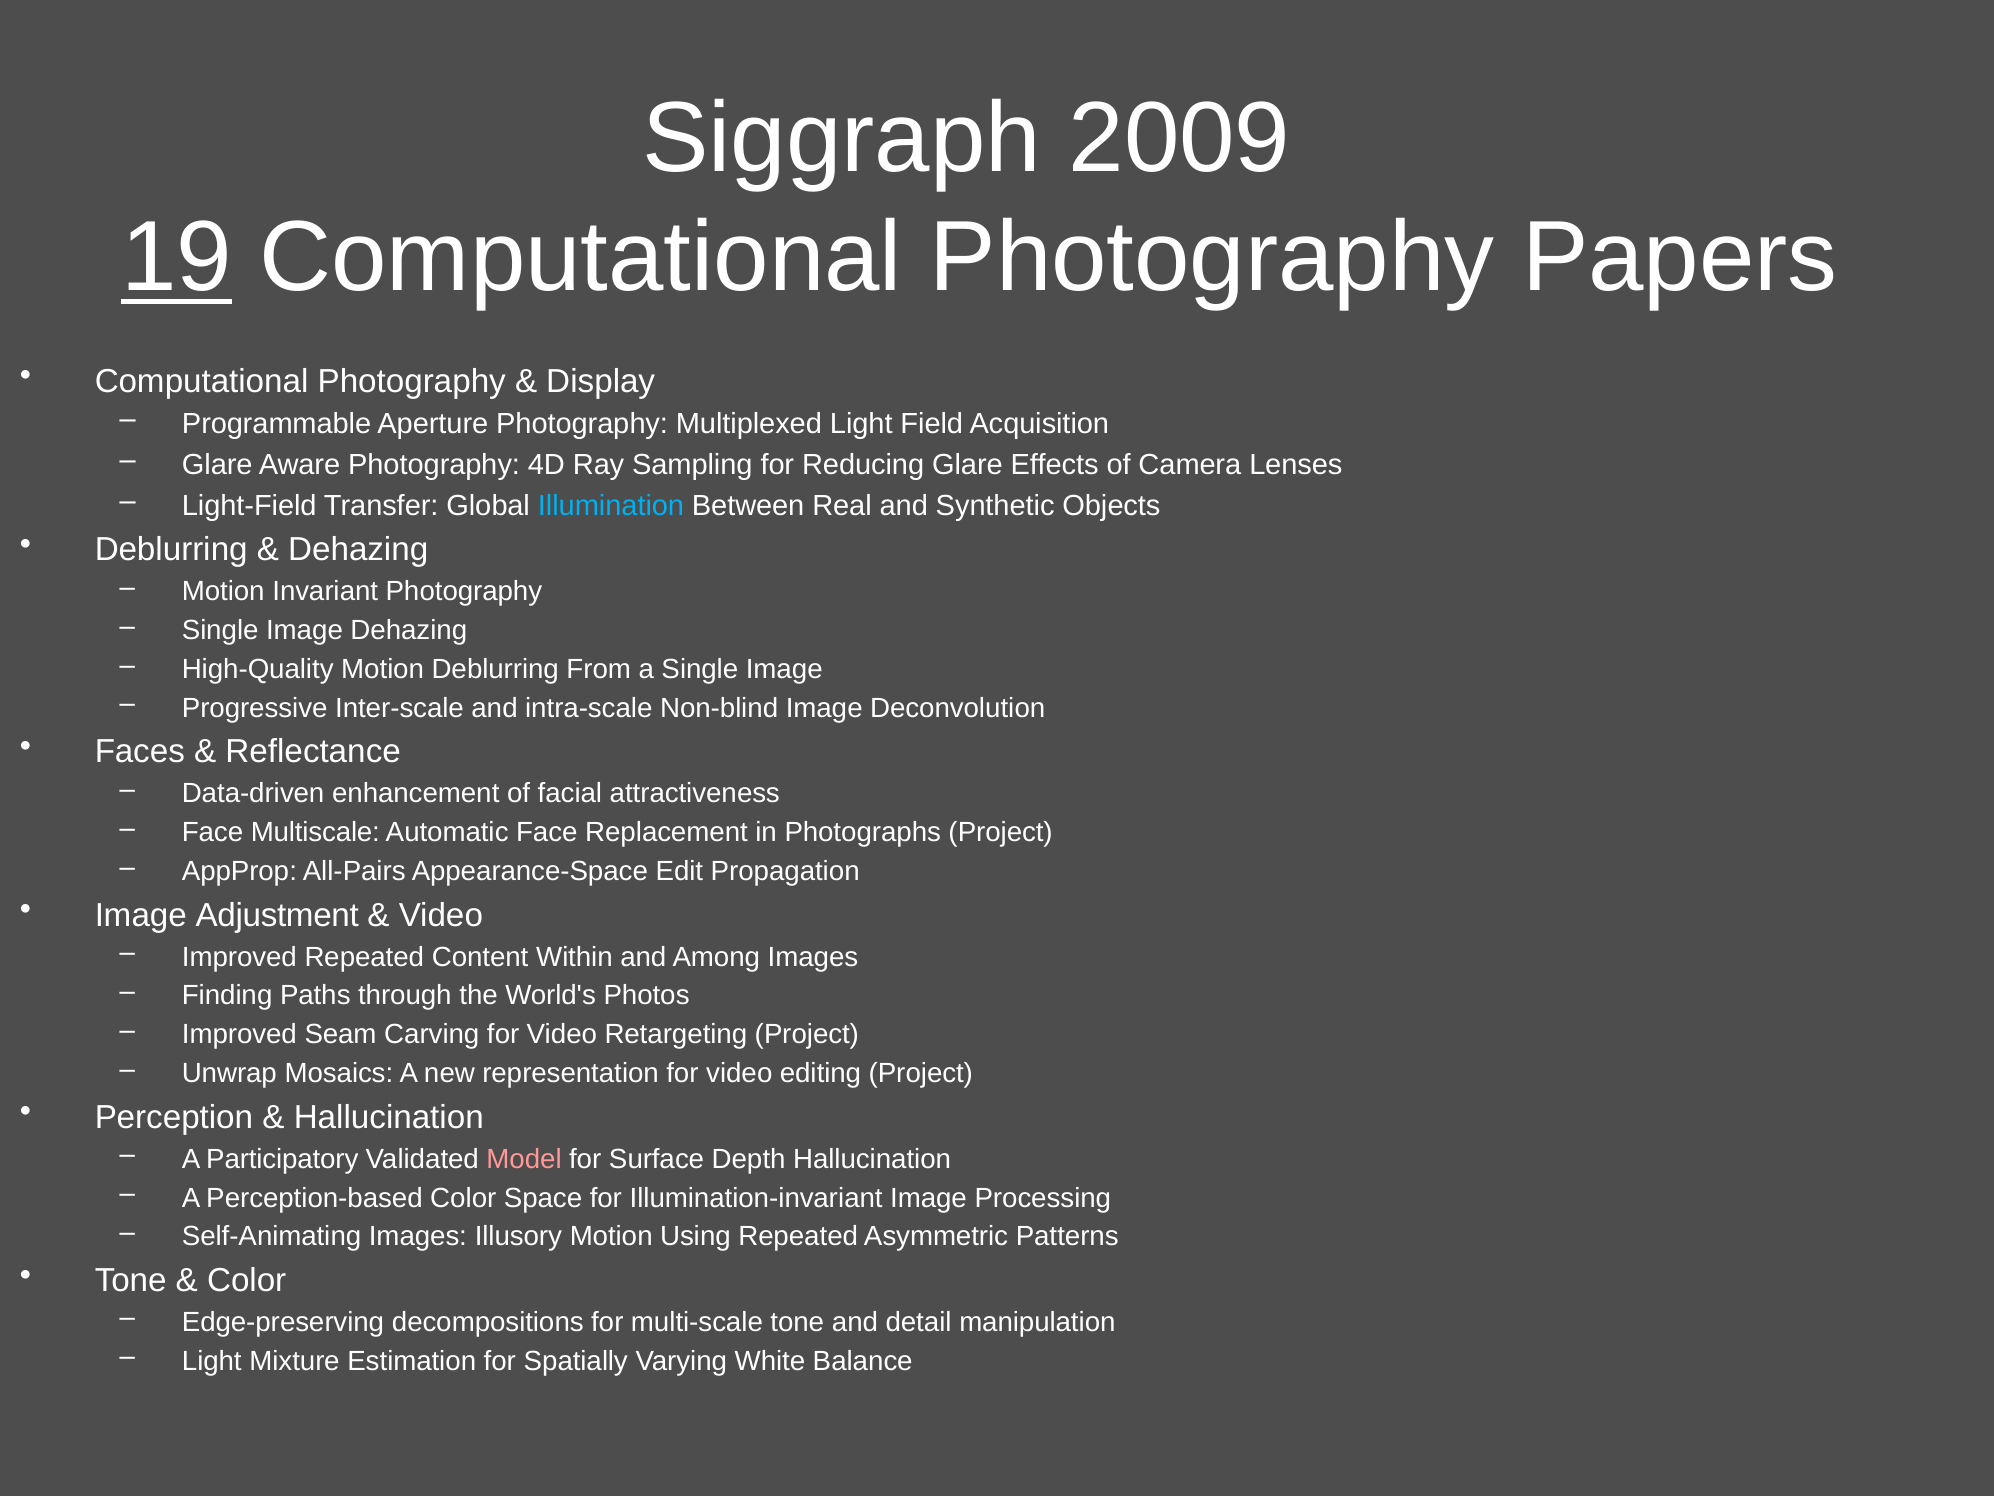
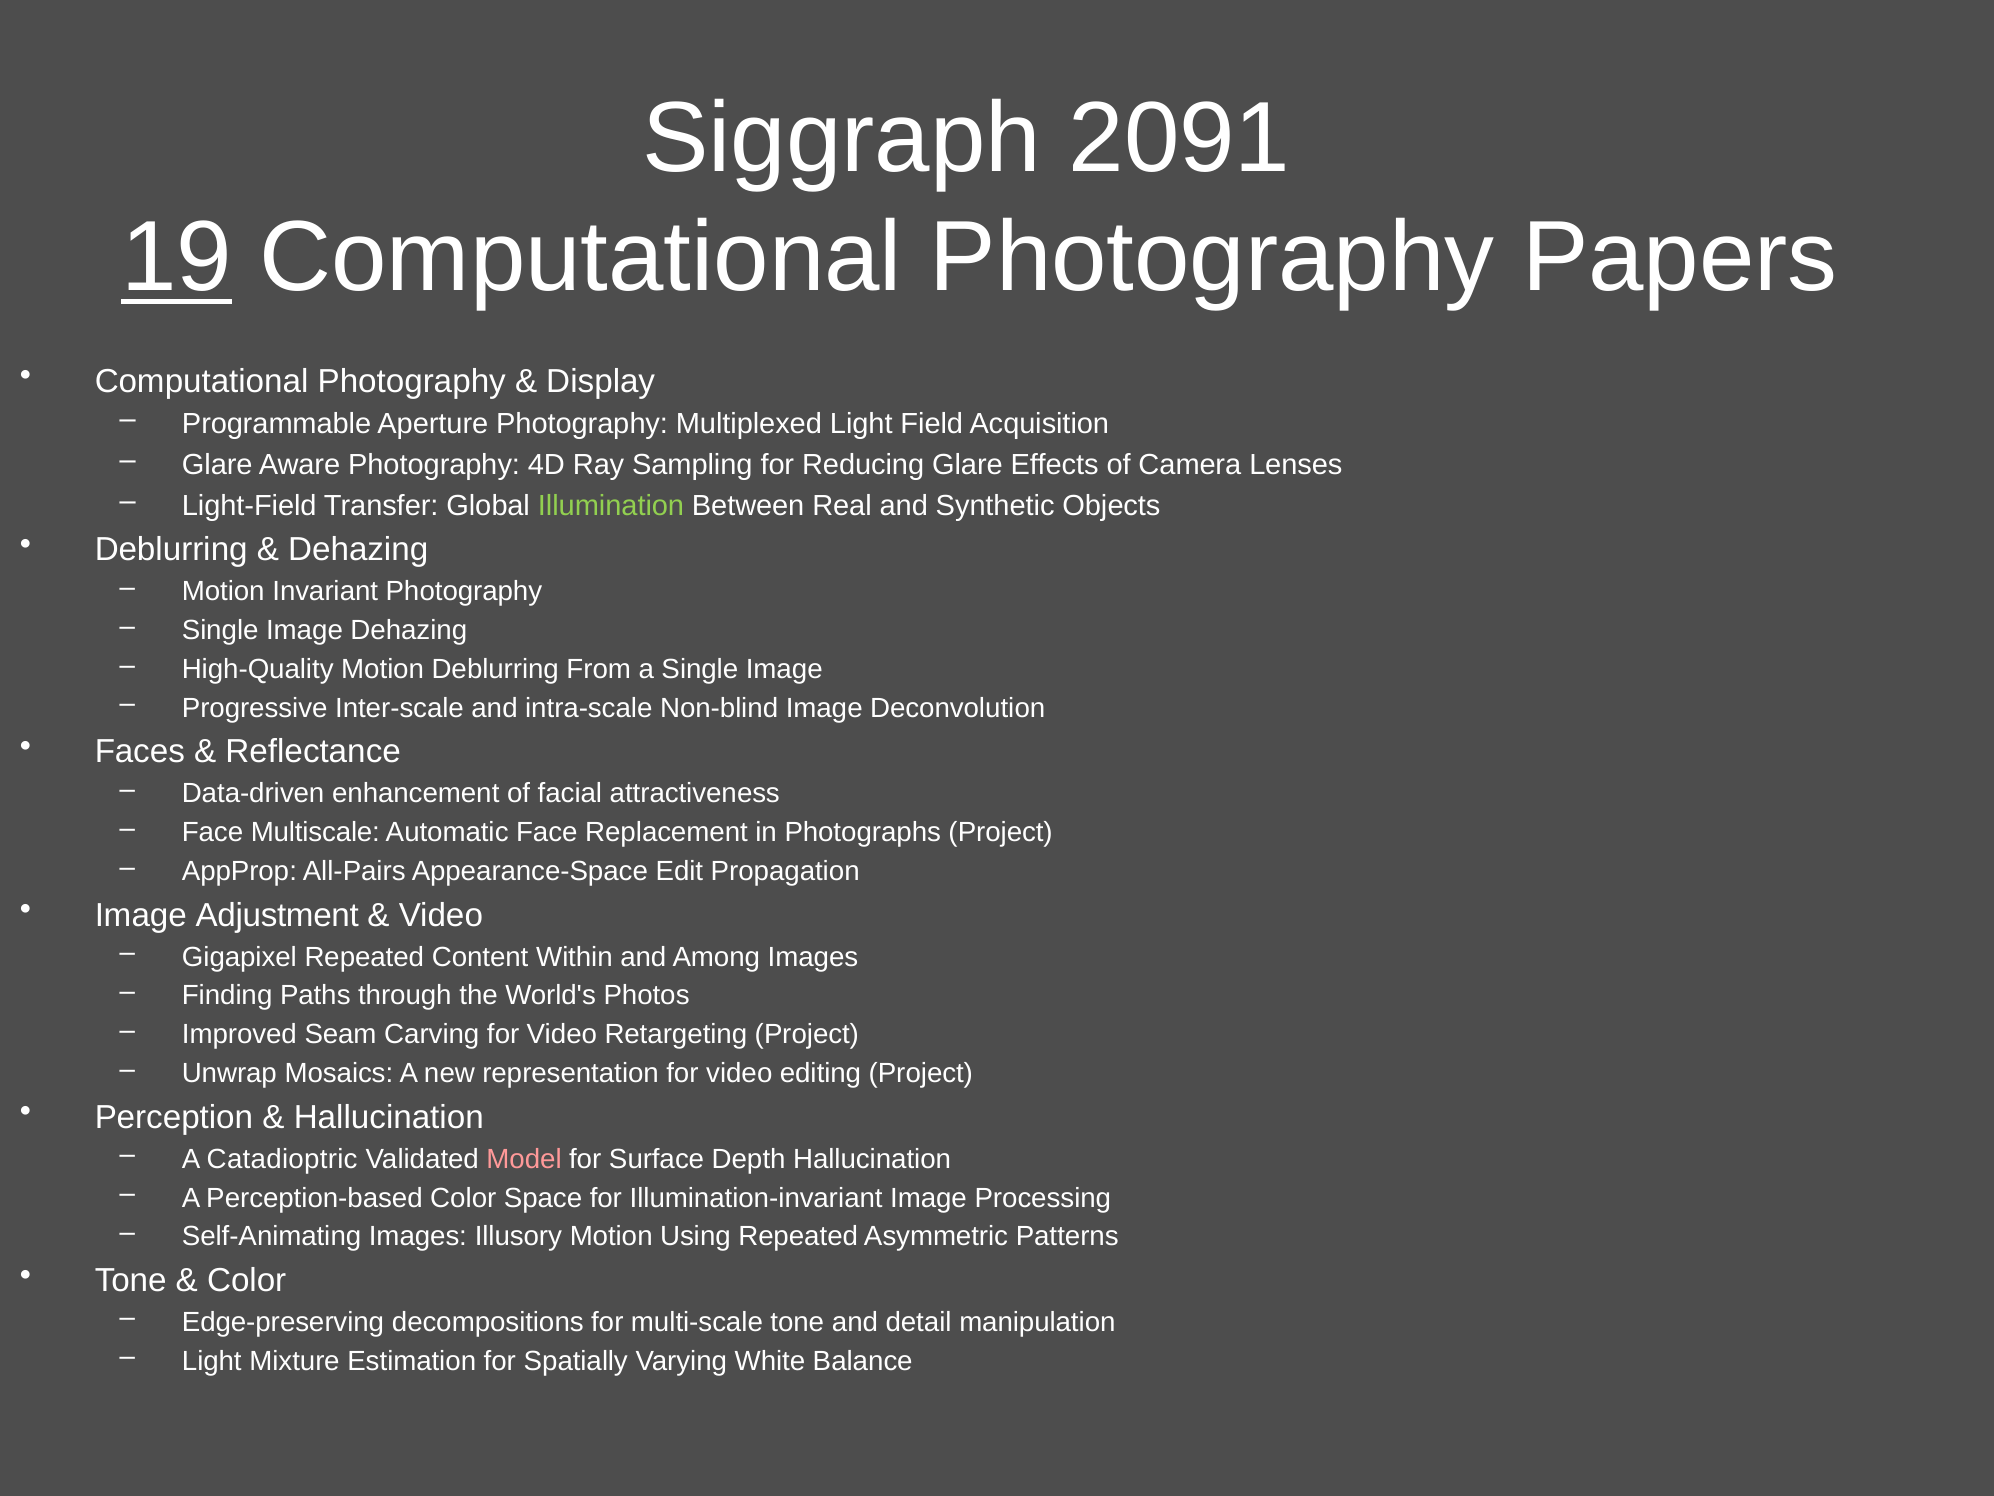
2009: 2009 -> 2091 (1179, 138)
Illumination colour: light blue -> light green (611, 505)
Improved: Improved -> Gigapixel (239, 957)
Participatory: Participatory -> Catadioptric (282, 1159)
